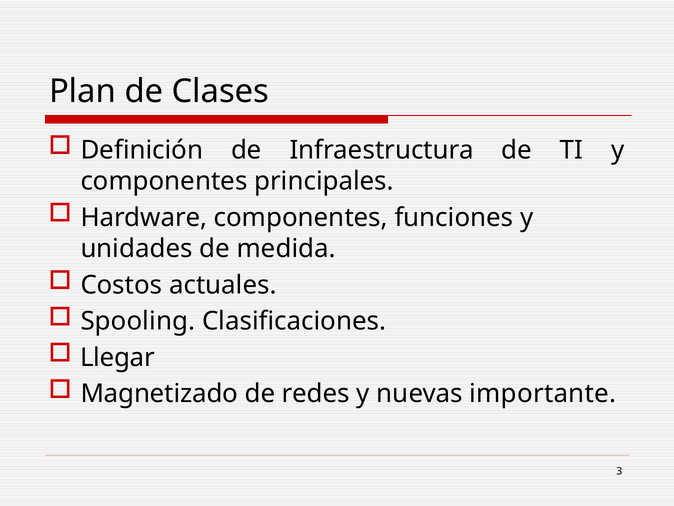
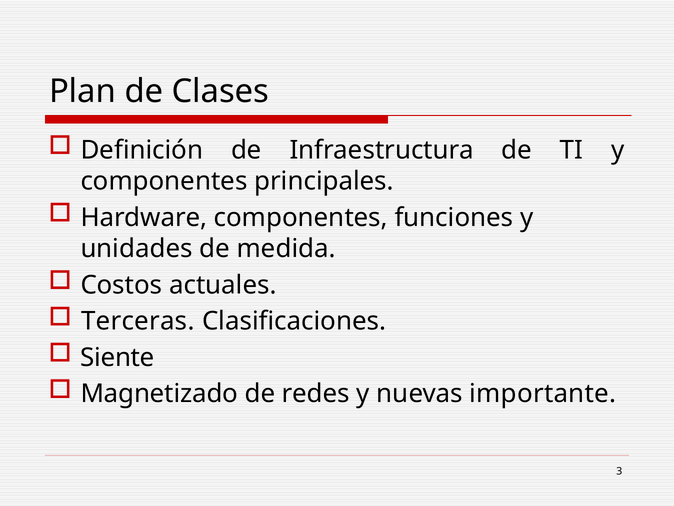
Spooling: Spooling -> Terceras (138, 321)
Llegar: Llegar -> Siente (117, 357)
